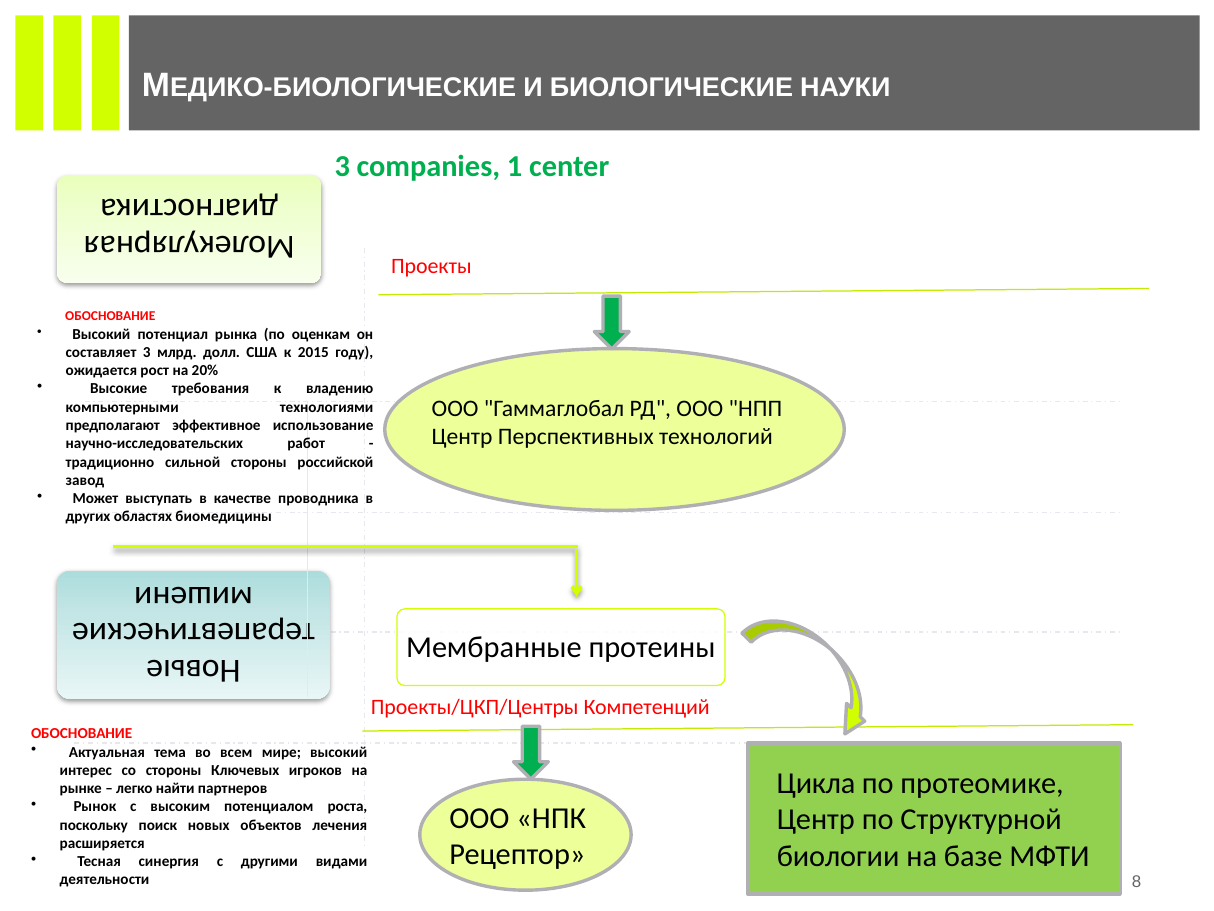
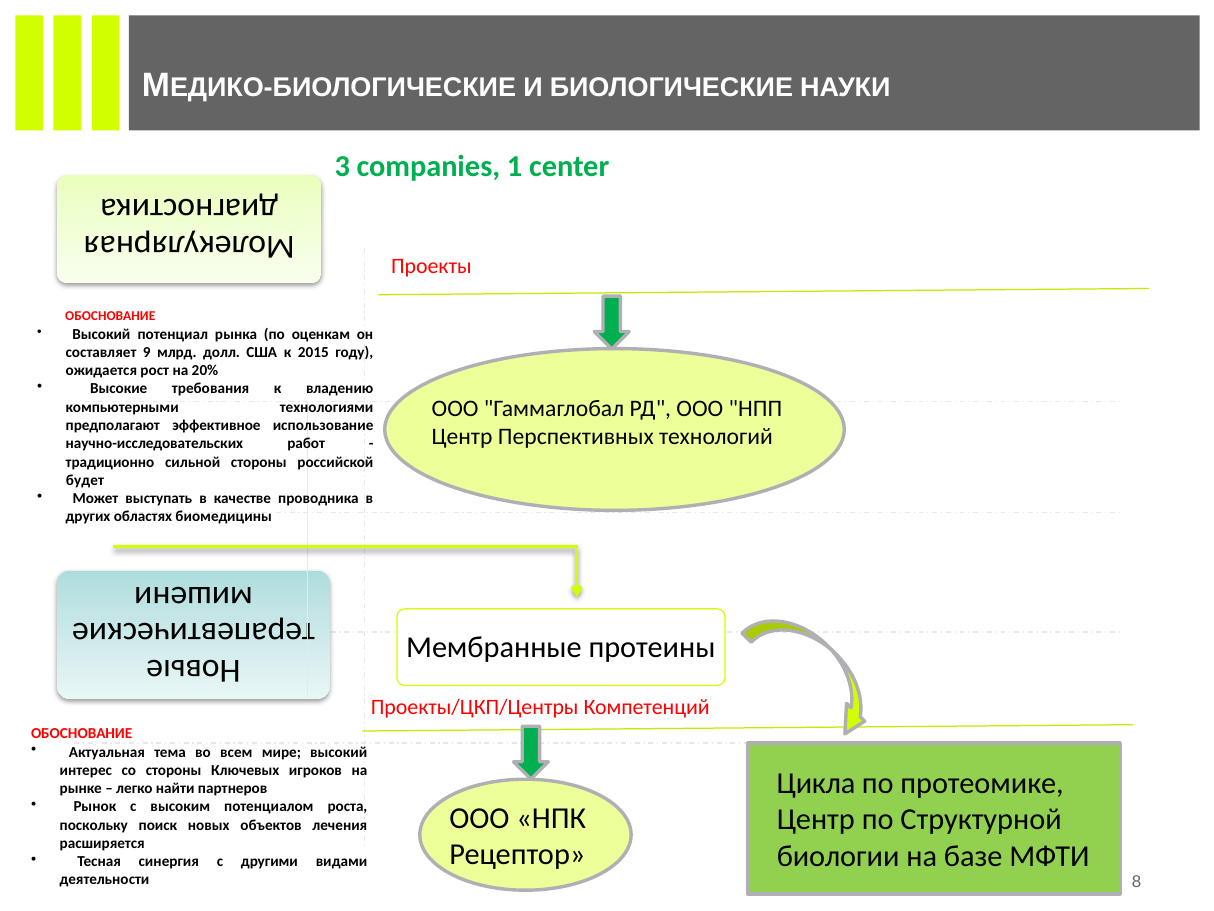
составляет 3: 3 -> 9 (147, 352)
завод: завод -> будет (85, 480)
